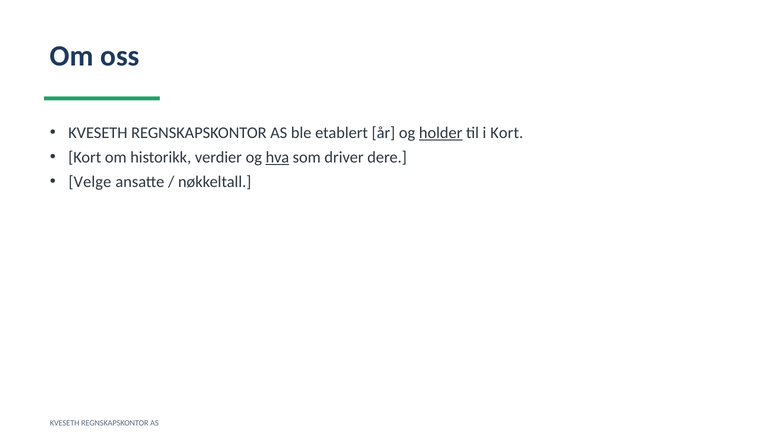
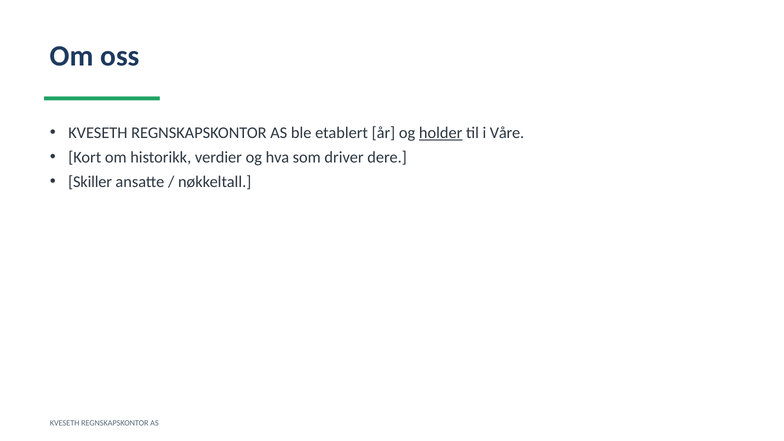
i Kort: Kort -> Våre (507, 133)
hva underline: present -> none (277, 157)
Velge: Velge -> Skiller (90, 182)
